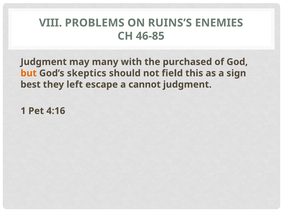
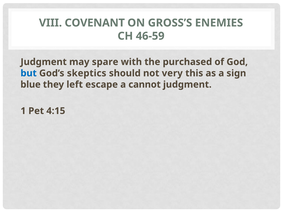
PROBLEMS: PROBLEMS -> COVENANT (95, 23)
RUINS’S: RUINS’S -> GROSS’S (170, 23)
46-85: 46-85 -> 46-59 (150, 36)
many: many -> spare (105, 62)
but colour: orange -> blue (29, 73)
field: field -> very (172, 73)
best: best -> blue (31, 85)
4:16: 4:16 -> 4:15 (56, 111)
